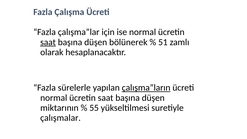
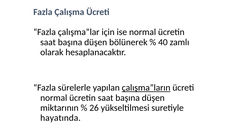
saat underline: present -> none (48, 42)
51: 51 -> 40 (163, 42)
55: 55 -> 26 (94, 108)
çalışmalar: çalışmalar -> hayatında (60, 118)
